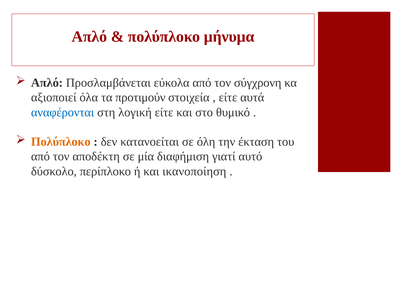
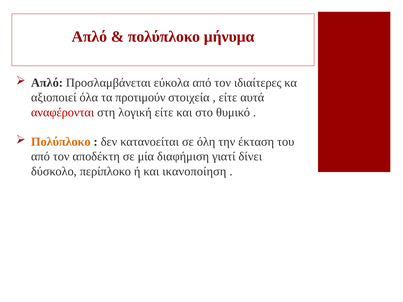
σύγχρονη: σύγχρονη -> ιδιαίτερες (258, 83)
αναφέρονται colour: blue -> red (63, 112)
αυτό: αυτό -> δίνει (250, 157)
